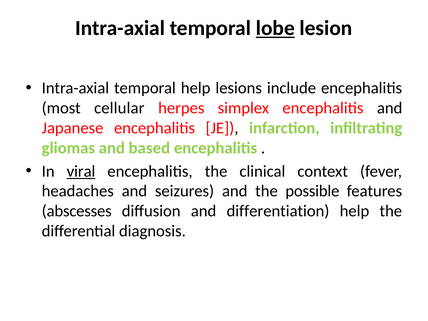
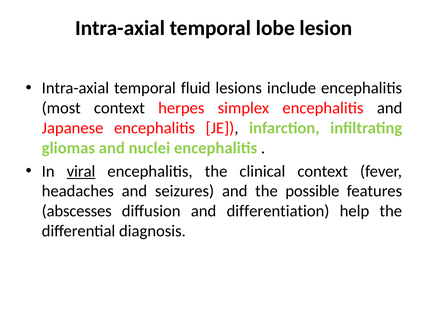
lobe underline: present -> none (275, 28)
temporal help: help -> fluid (196, 88)
most cellular: cellular -> context (119, 108)
based: based -> nuclei (149, 148)
